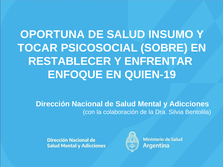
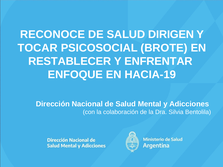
OPORTUNA: OPORTUNA -> RECONOCE (53, 35)
INSUMO: INSUMO -> DIRIGEN (171, 35)
SOBRE: SOBRE -> BROTE (164, 48)
QUIEN-19: QUIEN-19 -> HACIA-19 (150, 75)
